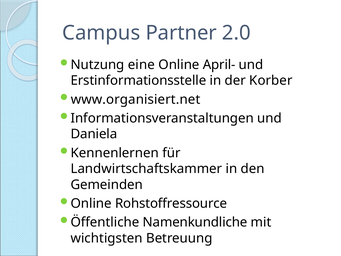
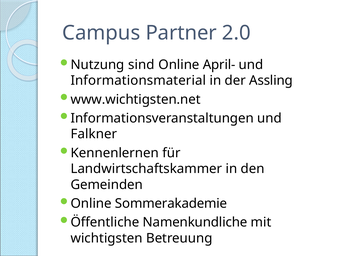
eine: eine -> sind (141, 65)
Erstinformationsstelle: Erstinformationsstelle -> Informationsmaterial (138, 81)
Korber: Korber -> Assling (271, 81)
www.organisiert.net: www.organisiert.net -> www.wichtigsten.net (136, 99)
Daniela: Daniela -> Falkner (94, 134)
Rohstoffressource: Rohstoffressource -> Sommerakademie (171, 203)
